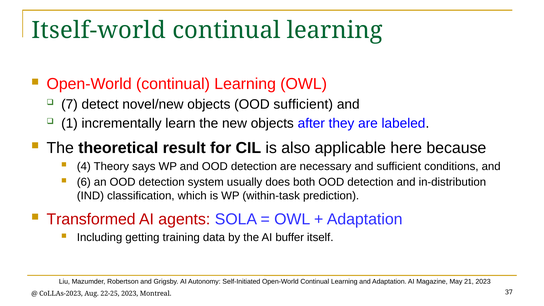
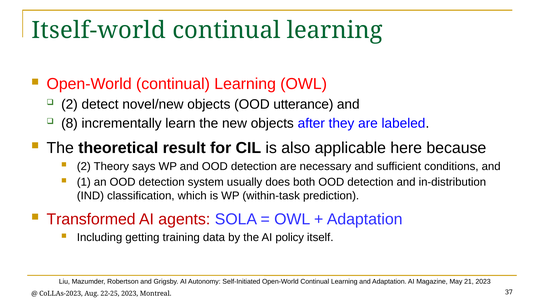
7: 7 -> 2 (69, 104)
OOD sufficient: sufficient -> utterance (303, 104)
1: 1 -> 8 (69, 123)
4: 4 -> 2 (84, 166)
6: 6 -> 1 (84, 182)
buffer: buffer -> policy (290, 237)
